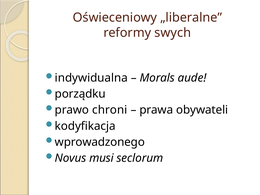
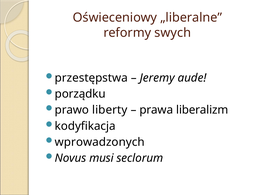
indywidualna: indywidualna -> przestępstwa (91, 78)
Morals: Morals -> Jeremy (157, 78)
chroni: chroni -> liberty (110, 110)
obywateli: obywateli -> liberalizm (202, 110)
wprowadzonego: wprowadzonego -> wprowadzonych (100, 142)
